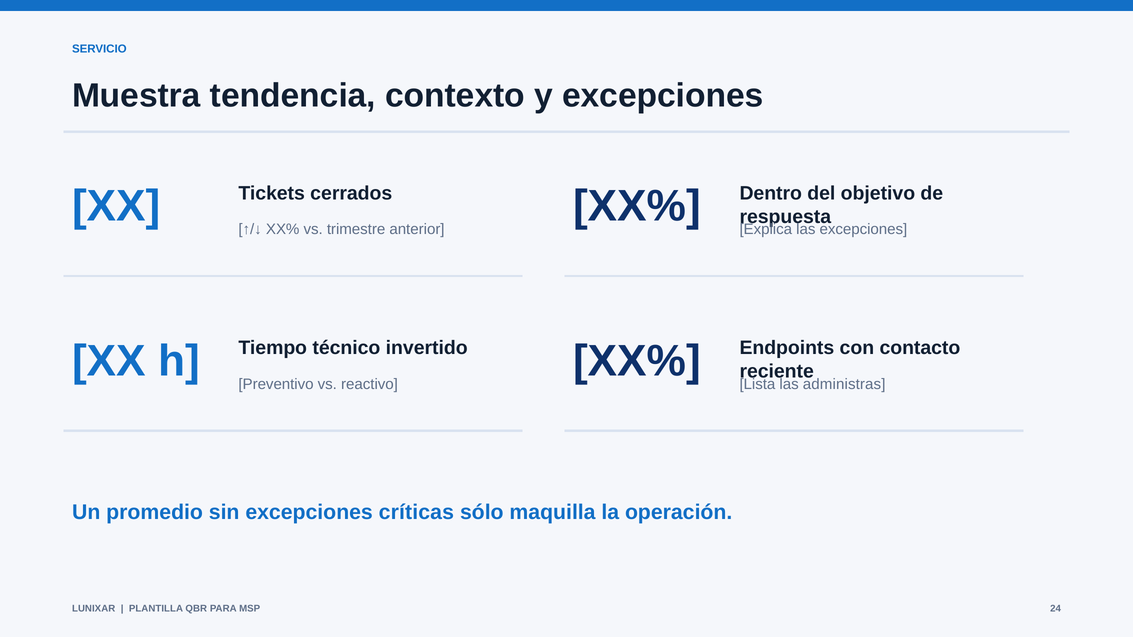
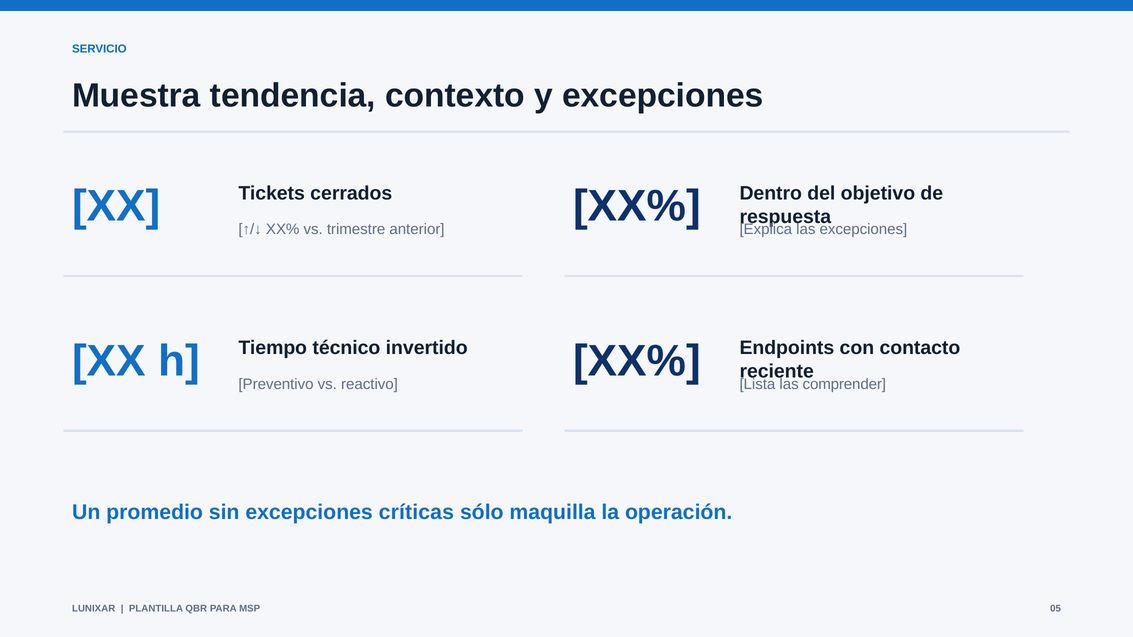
administras: administras -> comprender (844, 384)
24: 24 -> 05 (1056, 609)
